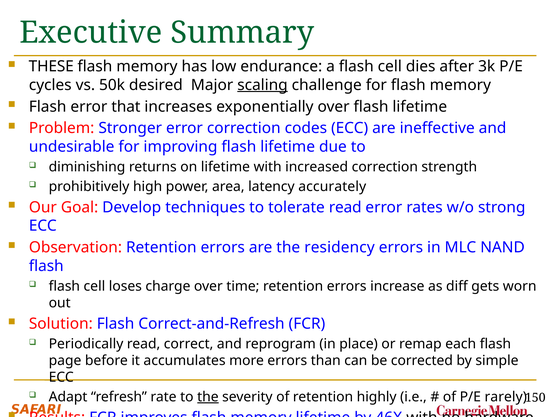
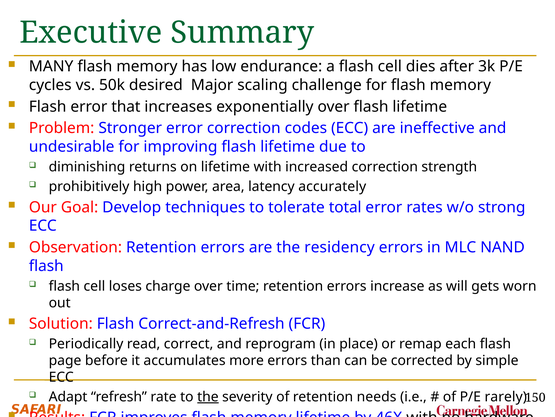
THESE: THESE -> MANY (51, 66)
scaling underline: present -> none (263, 85)
tolerate read: read -> total (345, 207)
diff: diff -> will (457, 286)
highly: highly -> needs (377, 396)
